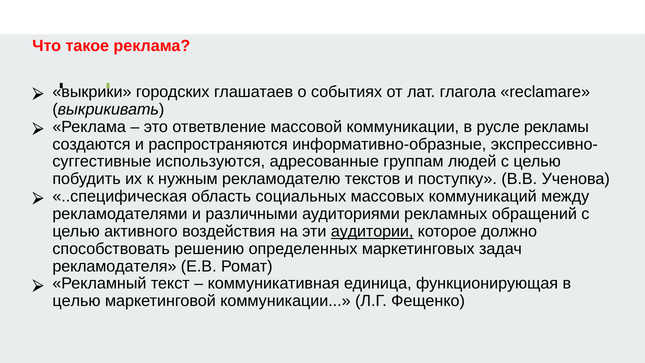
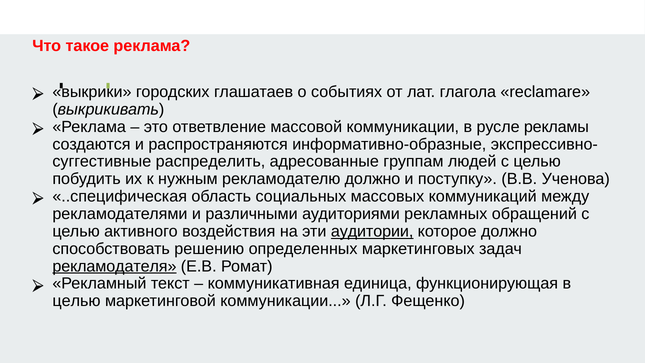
используются: используются -> распределить (211, 162)
рекламодателю текстов: текстов -> должно (373, 179)
рекламодателя underline: none -> present (114, 266)
